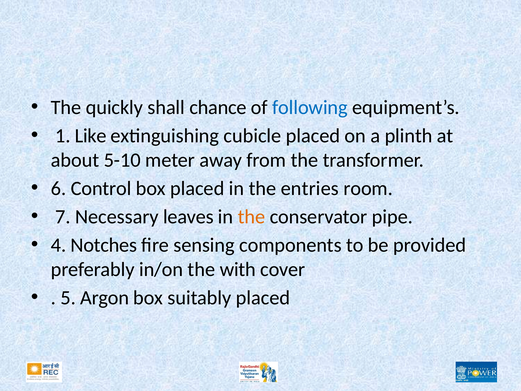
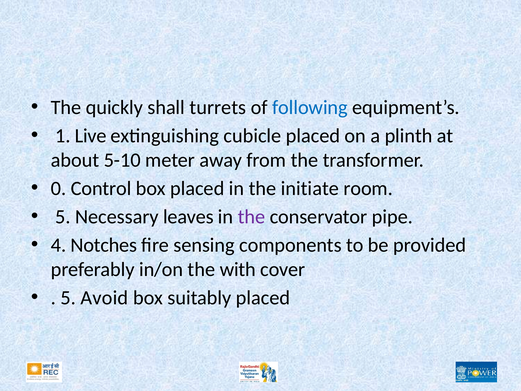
chance: chance -> turrets (218, 107)
Like: Like -> Live (91, 136)
6: 6 -> 0 (58, 188)
entries: entries -> initiate (310, 188)
7: 7 -> 5 (63, 217)
the colour: orange -> purple (251, 217)
Argon: Argon -> Avoid (104, 297)
